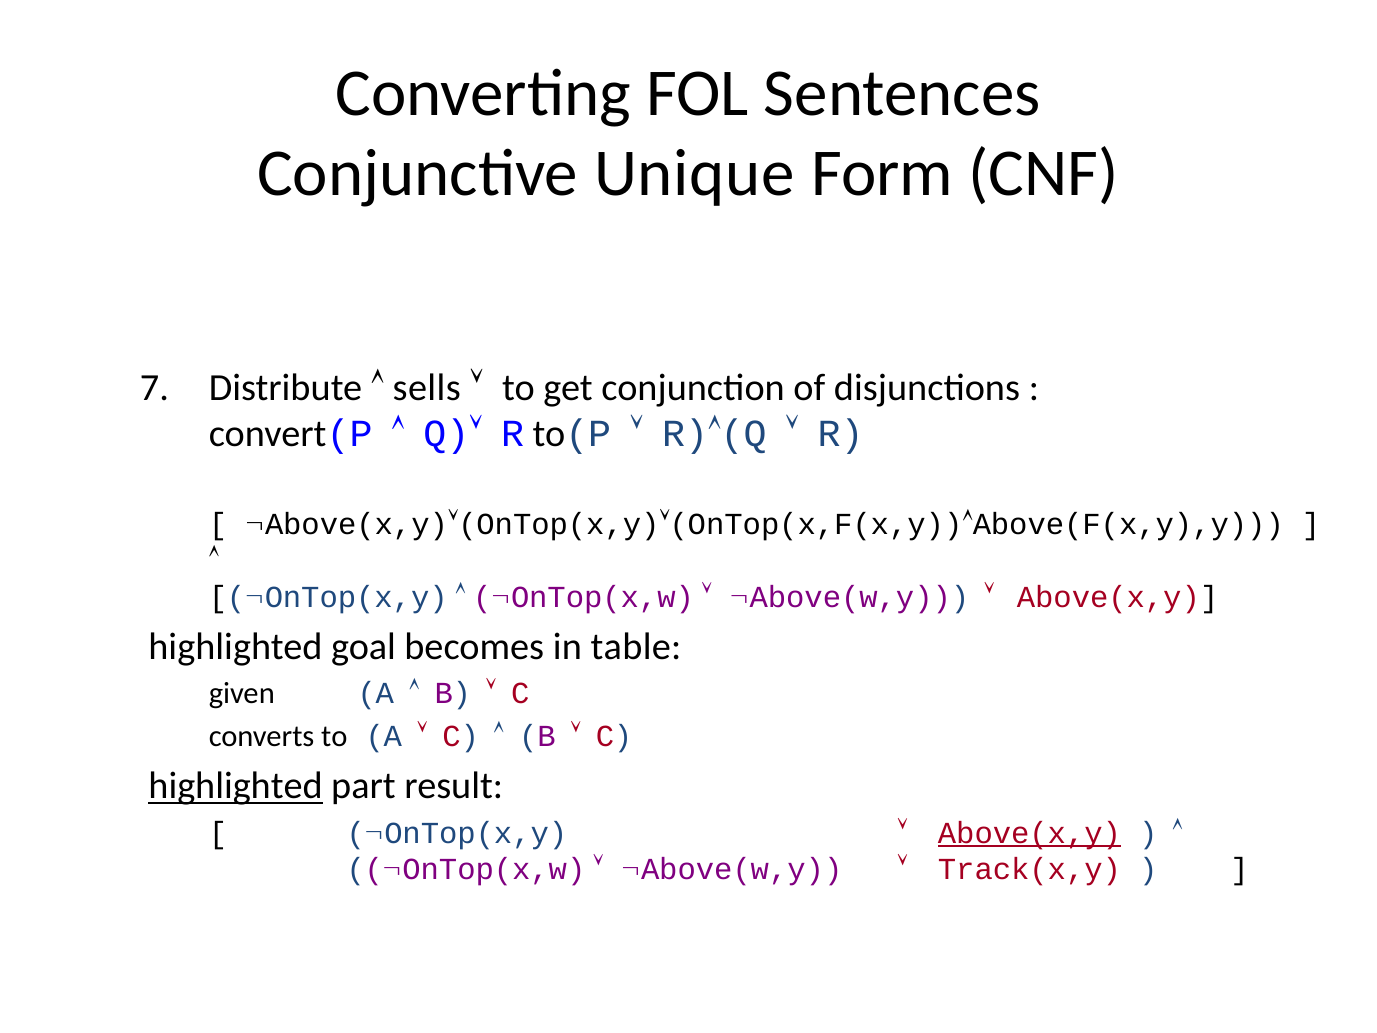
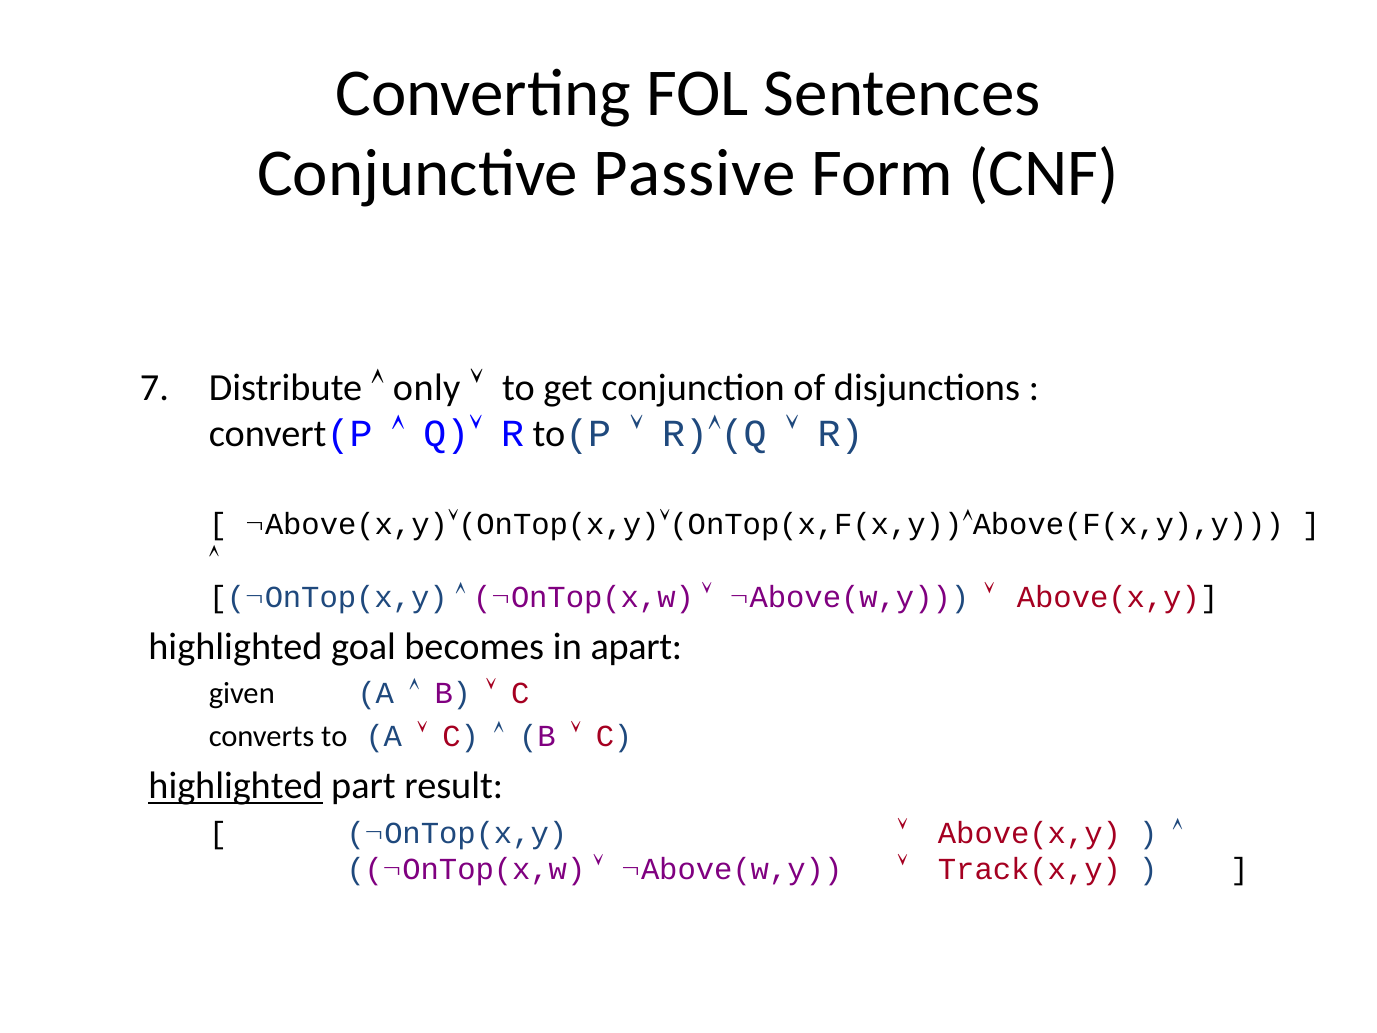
Unique: Unique -> Passive (695, 173)
sells: sells -> only (427, 388)
table: table -> apart (636, 647)
Above(x,y underline: present -> none (1029, 833)
